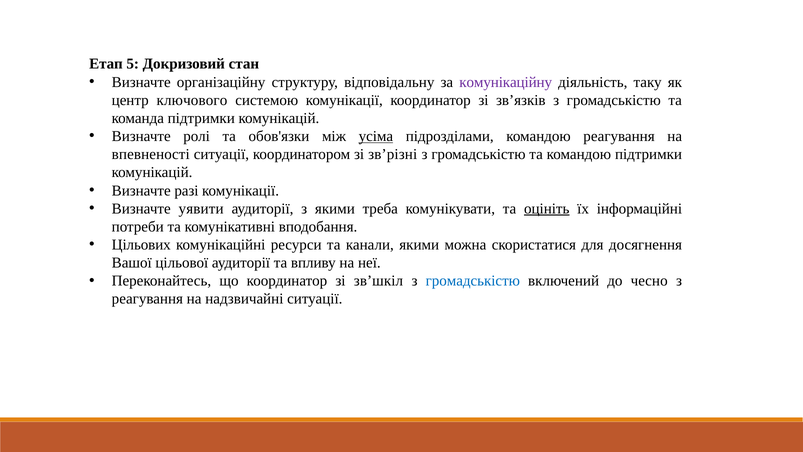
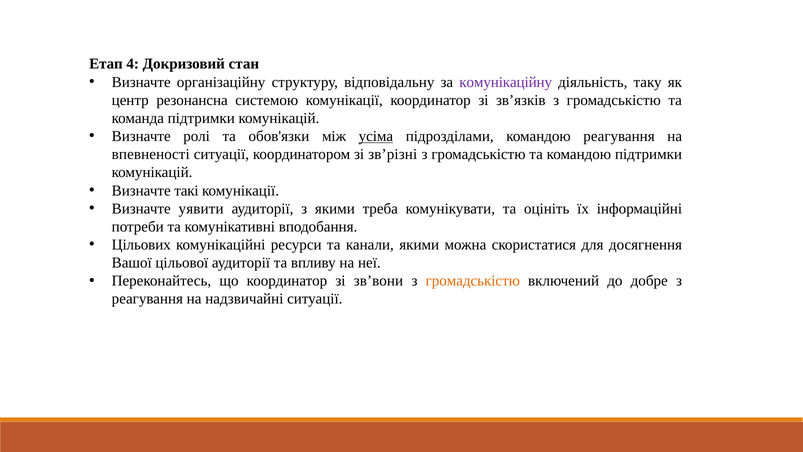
5: 5 -> 4 (133, 64)
ключового: ключового -> резонансна (192, 100)
разі: разі -> такі (186, 190)
оцініть underline: present -> none (547, 208)
зв’шкіл: зв’шкіл -> зв’вони (378, 281)
громадськістю colour: blue -> orange (473, 281)
чесно: чесно -> добре (649, 281)
